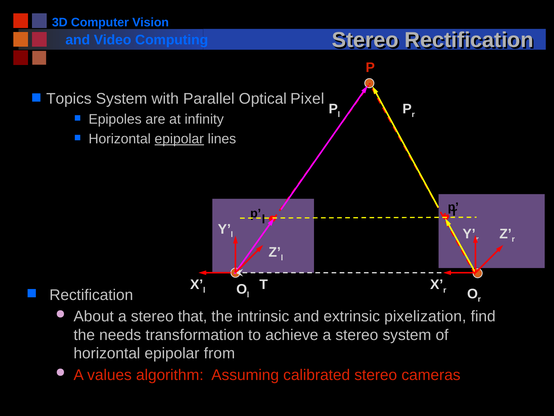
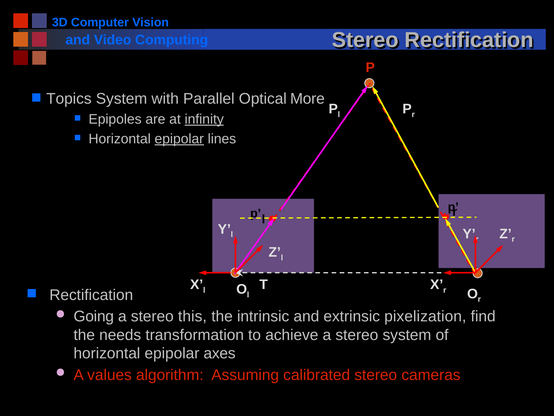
Pixel: Pixel -> More (307, 99)
infinity underline: none -> present (204, 119)
About: About -> Going (94, 316)
that: that -> this (192, 316)
from: from -> axes (220, 353)
